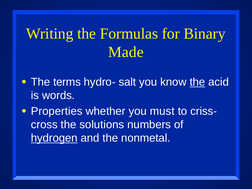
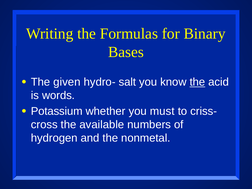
Made: Made -> Bases (126, 52)
terms: terms -> given (67, 82)
Properties: Properties -> Potassium (57, 111)
solutions: solutions -> available (102, 125)
hydrogen underline: present -> none (54, 138)
